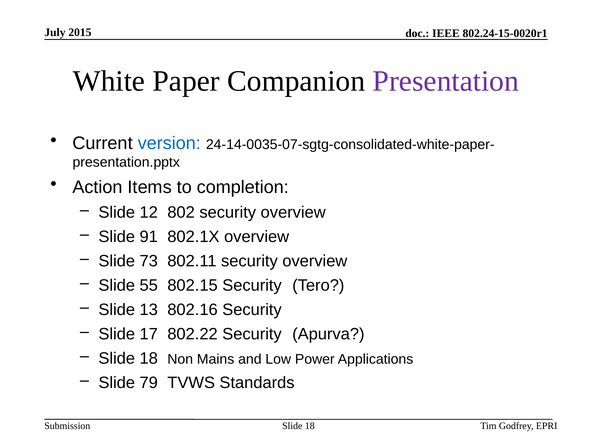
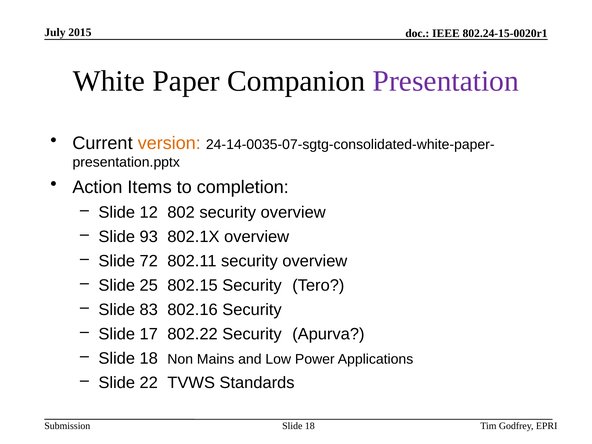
version colour: blue -> orange (169, 143)
91: 91 -> 93 (149, 237)
73: 73 -> 72 (149, 261)
55: 55 -> 25 (149, 285)
13: 13 -> 83 (149, 310)
79: 79 -> 22 (149, 383)
